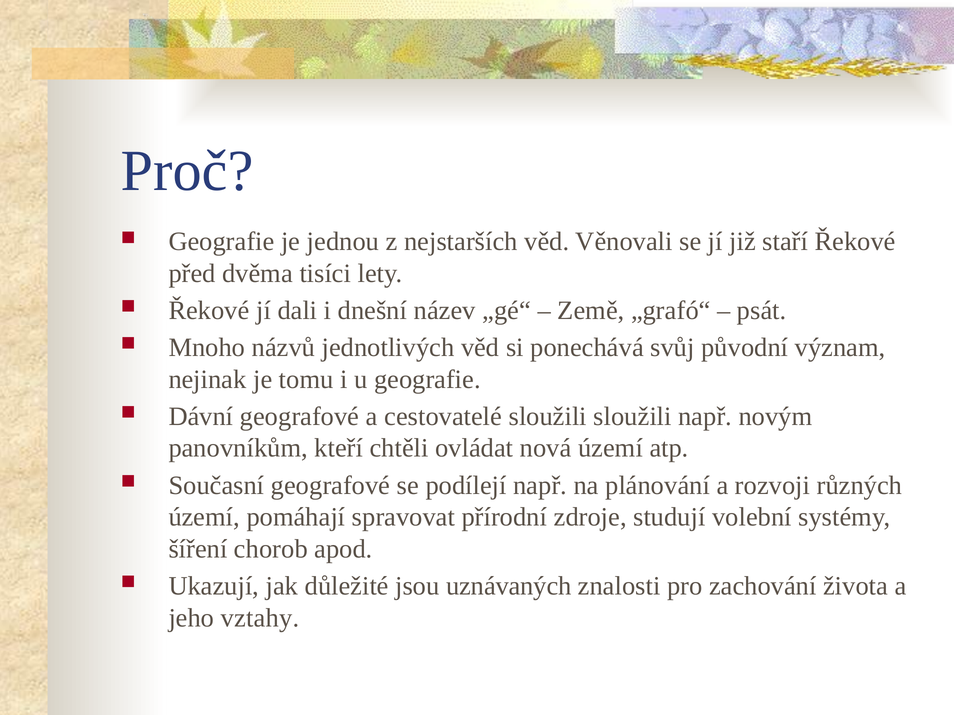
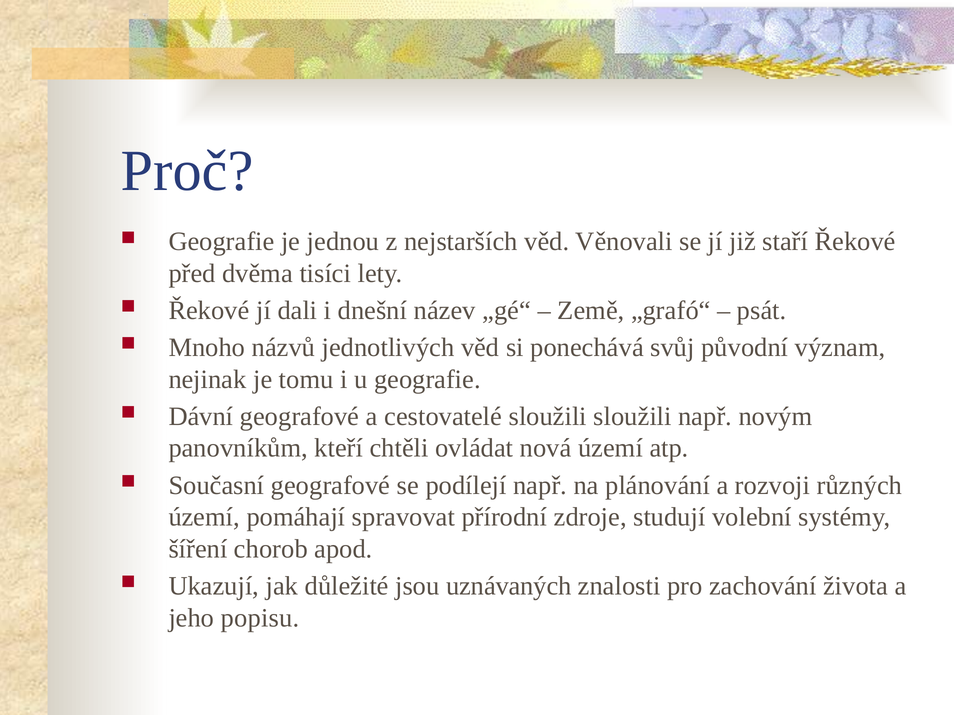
vztahy: vztahy -> popisu (260, 618)
